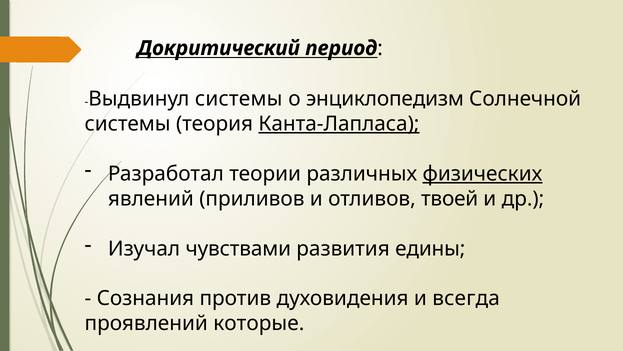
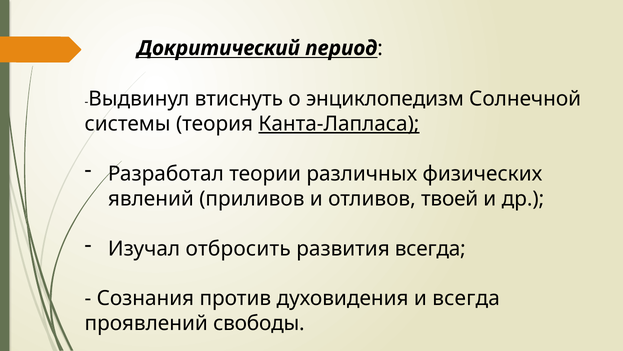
Выдвинул системы: системы -> втиснуть (239, 99)
физических underline: present -> none (482, 173)
чувствами: чувствами -> отбросить (238, 248)
развития едины: едины -> всегда (430, 248)
которые: которые -> свободы (259, 323)
